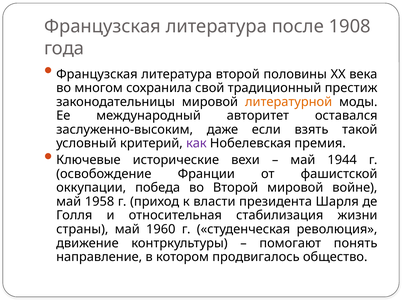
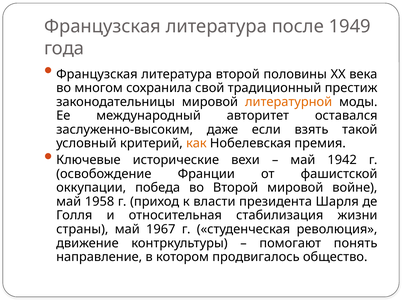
1908: 1908 -> 1949 (350, 26)
как colour: purple -> orange (196, 144)
1944: 1944 -> 1942 (342, 160)
1960: 1960 -> 1967 (161, 230)
